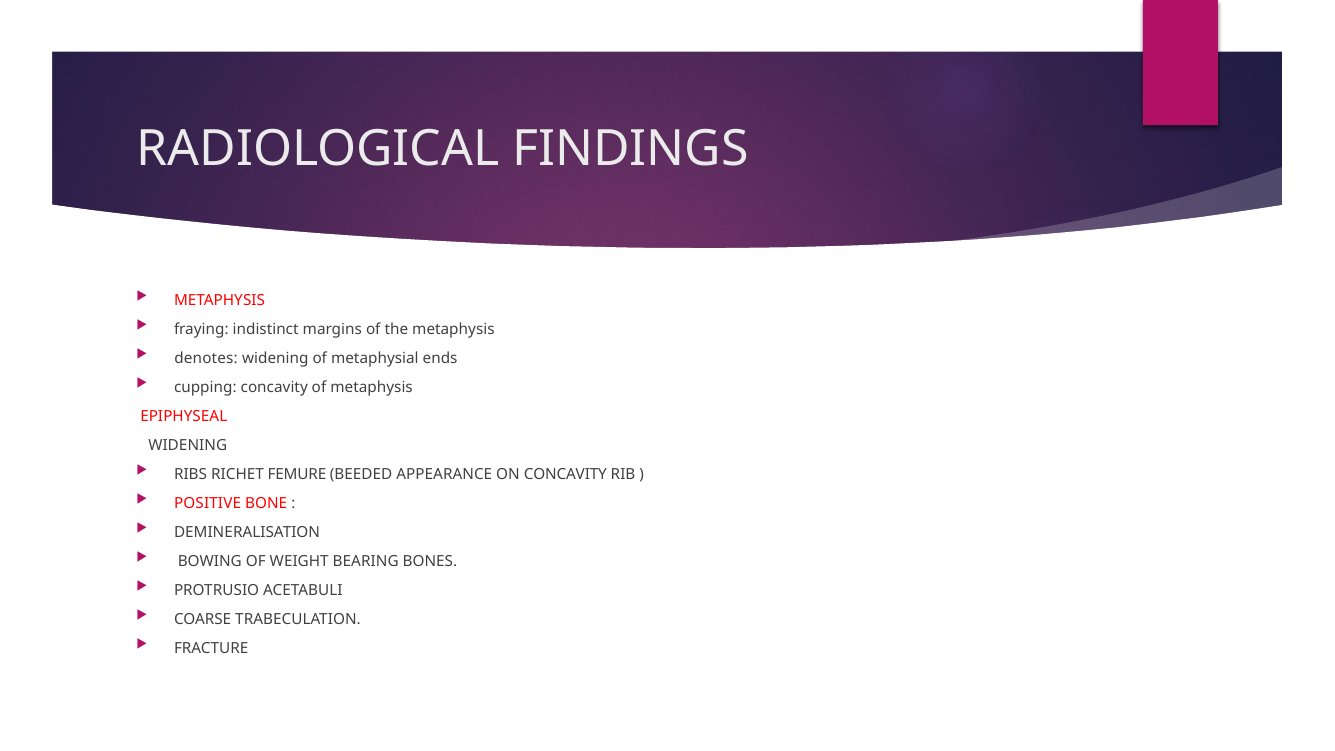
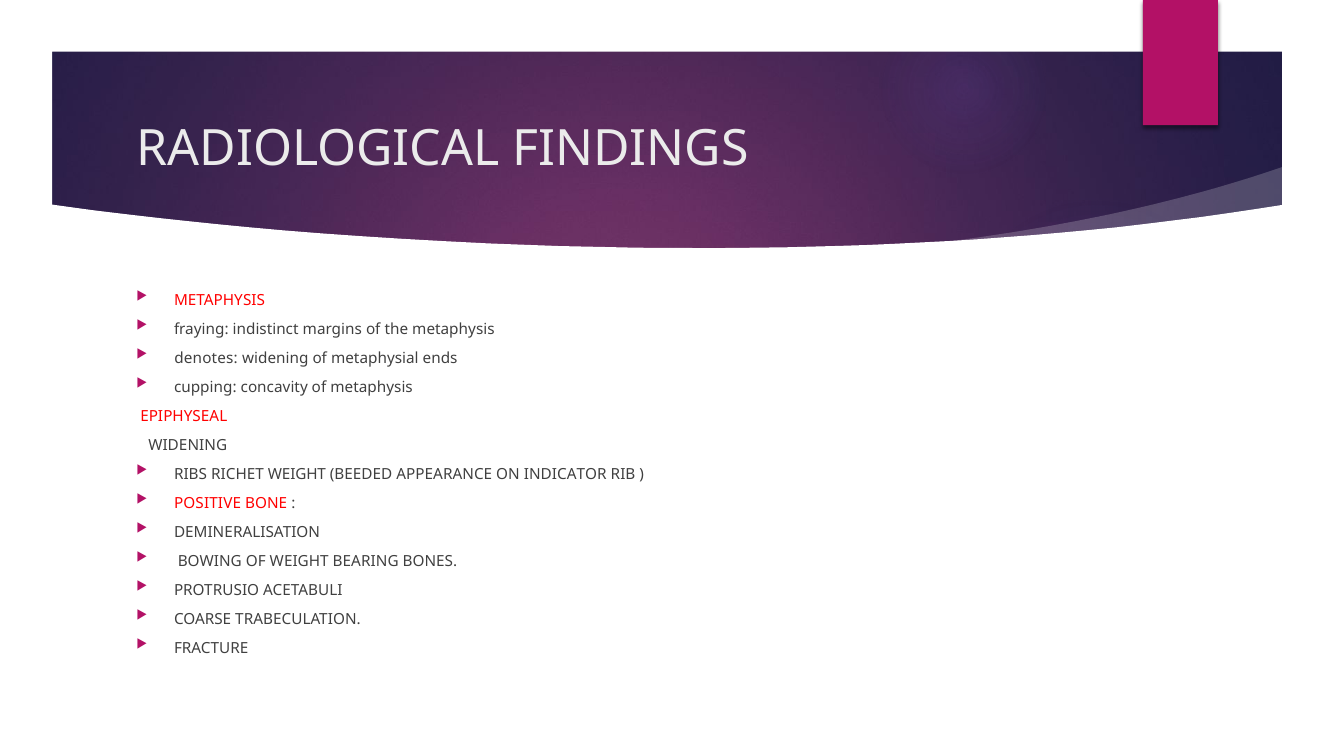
RICHET FEMURE: FEMURE -> WEIGHT (297, 474)
ON CONCAVITY: CONCAVITY -> INDICATOR (565, 474)
